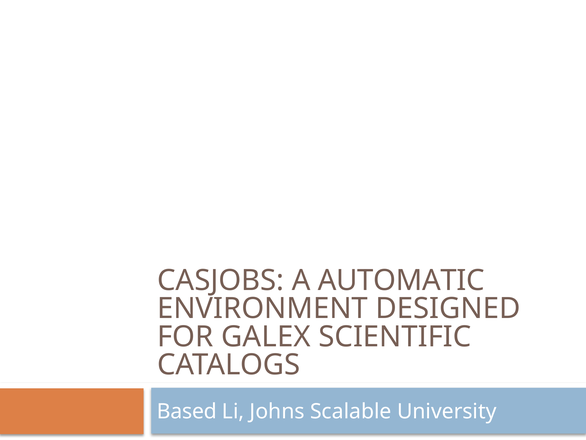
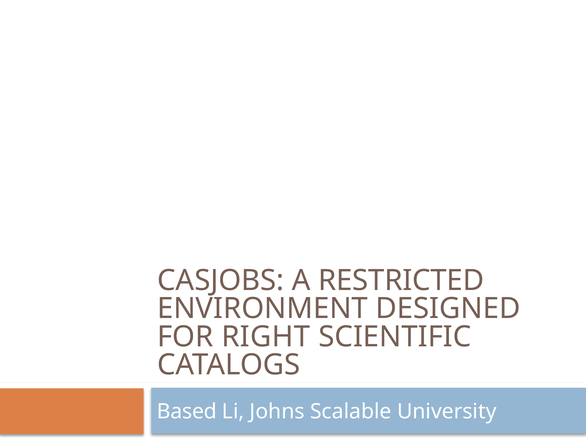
AUTOMATIC: AUTOMATIC -> RESTRICTED (401, 280)
GALEX: GALEX -> RIGHT (266, 336)
